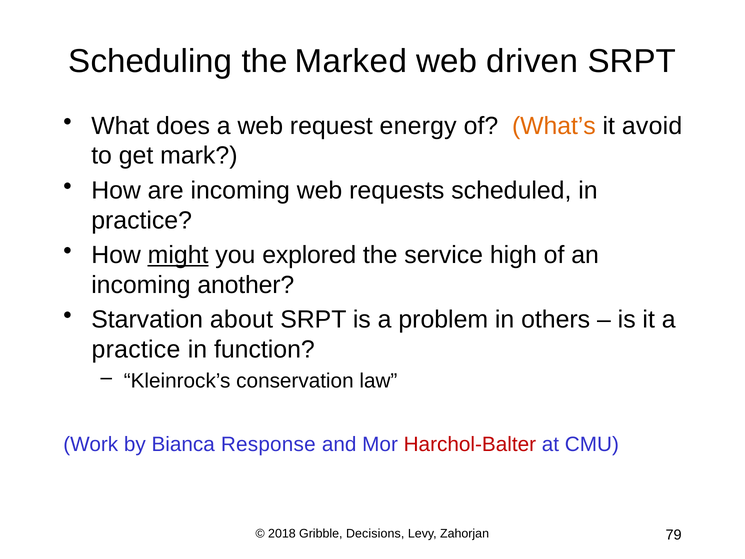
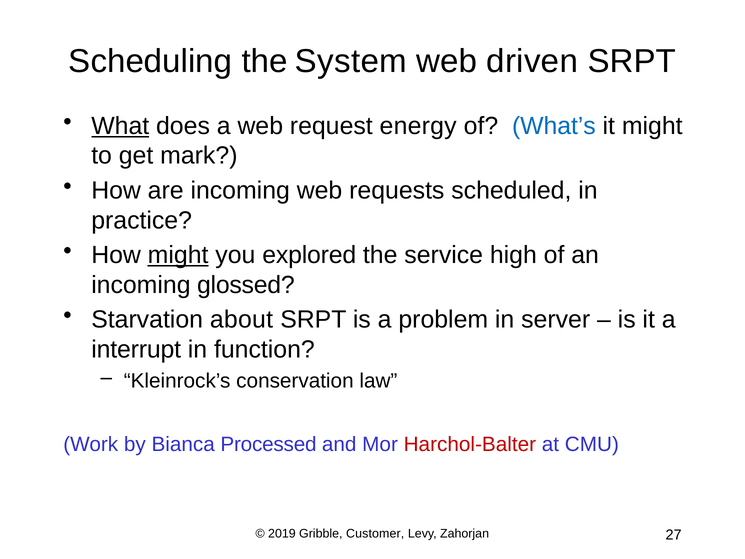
Marked: Marked -> System (351, 61)
What underline: none -> present (120, 126)
What’s colour: orange -> blue (554, 126)
it avoid: avoid -> might (652, 126)
another: another -> glossed (246, 285)
others: others -> server (556, 320)
practice: practice -> interrupt (136, 349)
Response: Response -> Processed (269, 444)
2018: 2018 -> 2019 (282, 534)
Decisions: Decisions -> Customer (375, 534)
79: 79 -> 27 (674, 535)
